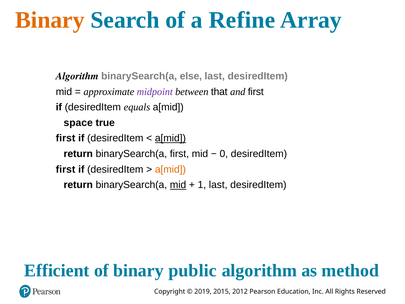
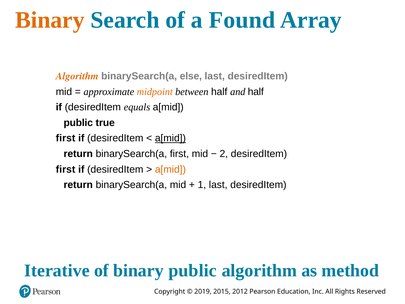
Refine: Refine -> Found (242, 20)
Algorithm colour: black -> orange (77, 76)
midpoint colour: purple -> orange (155, 92)
between that: that -> half (219, 92)
and first: first -> half (256, 92)
space: space -> public (78, 123)
0: 0 -> 2 (224, 154)
mid underline: present -> none (178, 185)
Efficient: Efficient -> Iterative (57, 270)
